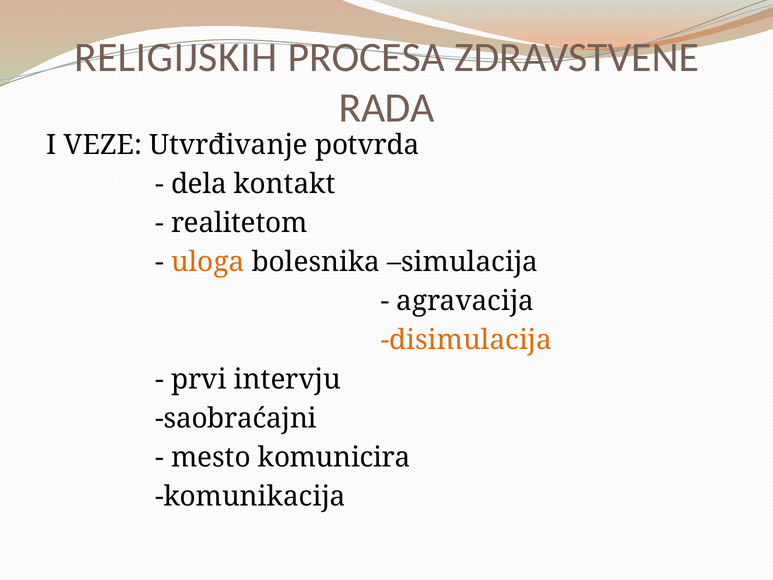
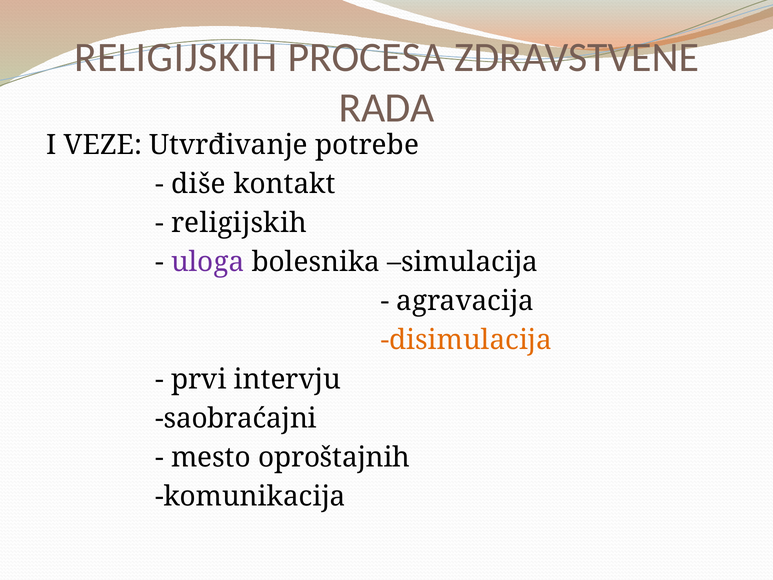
potvrda: potvrda -> potrebe (367, 145)
dela: dela -> diše (199, 184)
realitetom: realitetom -> religijskih (239, 223)
uloga colour: orange -> purple (208, 262)
komunicira: komunicira -> oproštajnih (334, 457)
